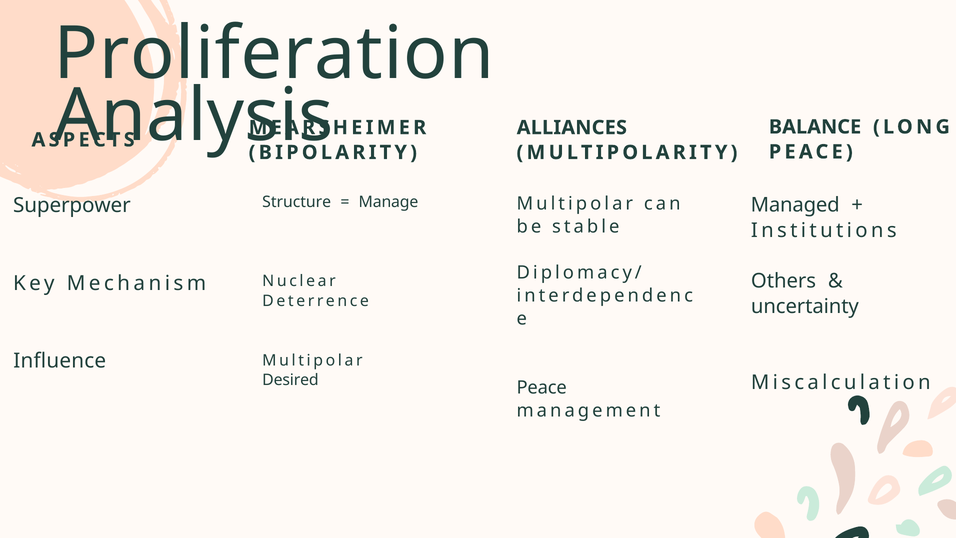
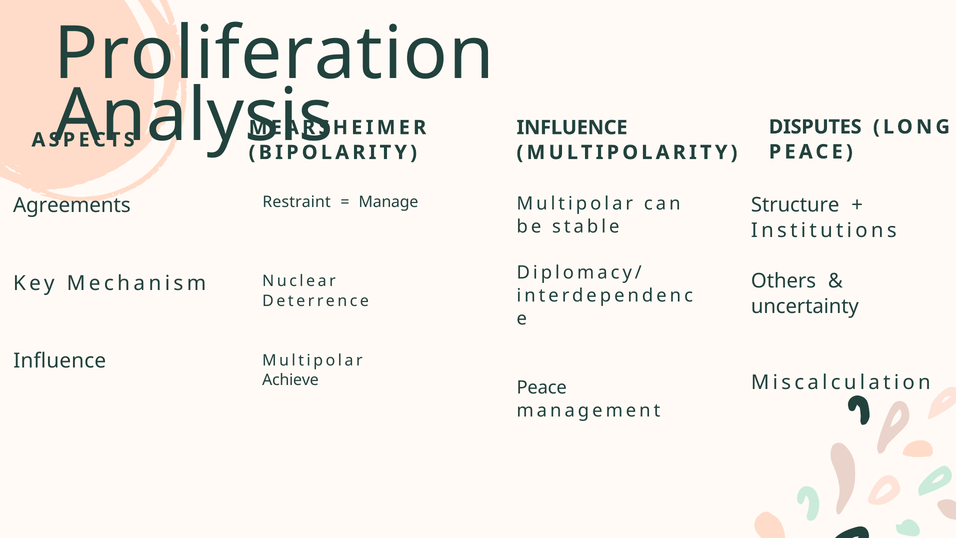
BALANCE: BALANCE -> DISPUTES (815, 127)
ALLIANCES: ALLIANCES -> INFLUENCE (572, 128)
Structure: Structure -> Restraint (297, 202)
Managed: Managed -> Structure (795, 205)
Superpower: Superpower -> Agreements (72, 205)
Desired: Desired -> Achieve (290, 380)
